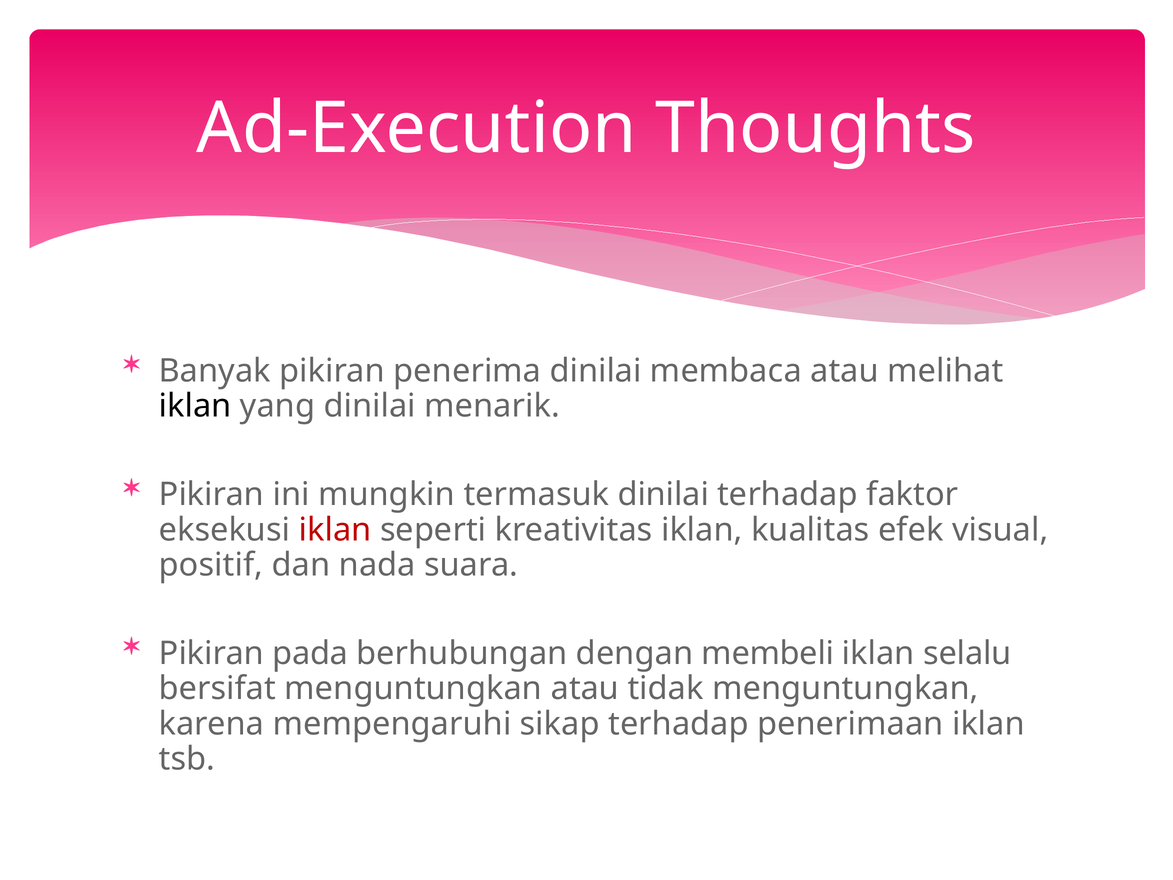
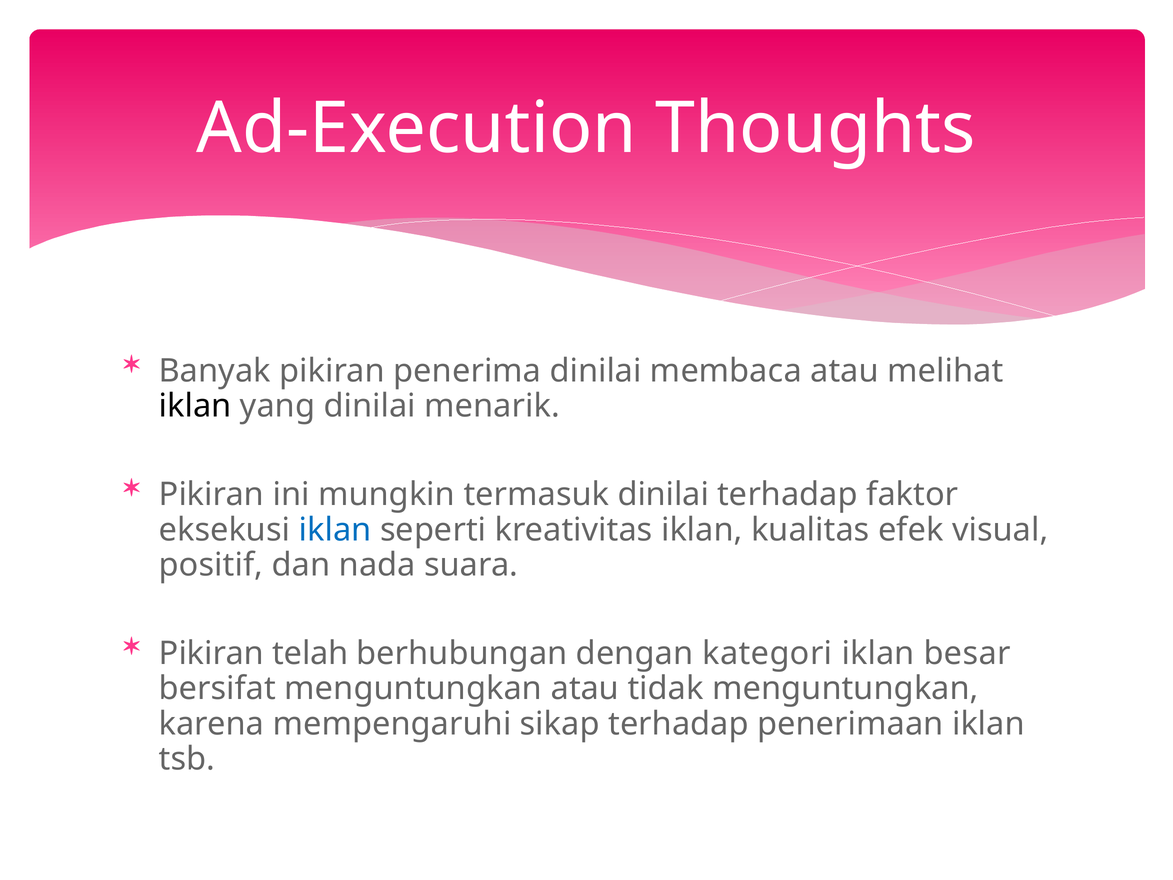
iklan colour: red -> blue (335, 530)
pada: pada -> telah (310, 653)
membeli: membeli -> kategori (767, 653)
selalu: selalu -> besar (967, 653)
